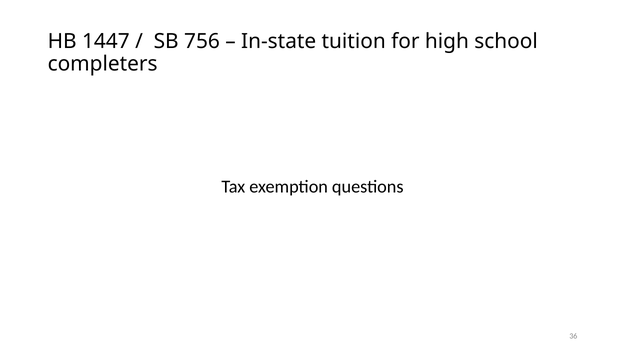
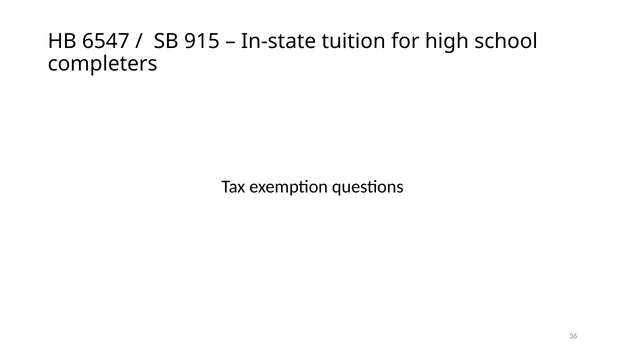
1447: 1447 -> 6547 (106, 41)
756: 756 -> 915 (202, 41)
